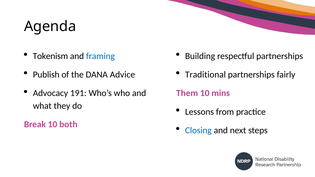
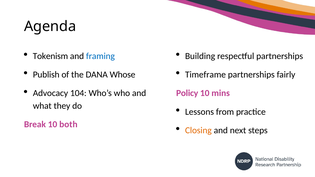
Advice: Advice -> Whose (123, 75)
Traditional: Traditional -> Timeframe (205, 75)
191: 191 -> 104 (78, 93)
Them: Them -> Policy (187, 93)
Closing colour: blue -> orange (198, 130)
